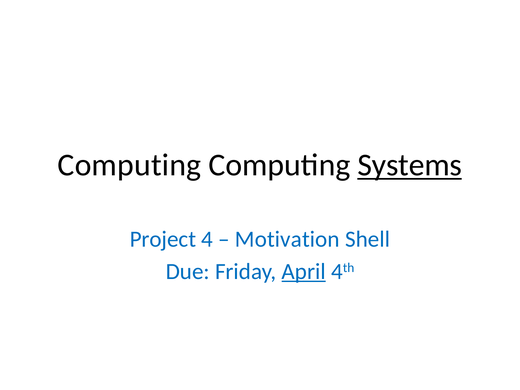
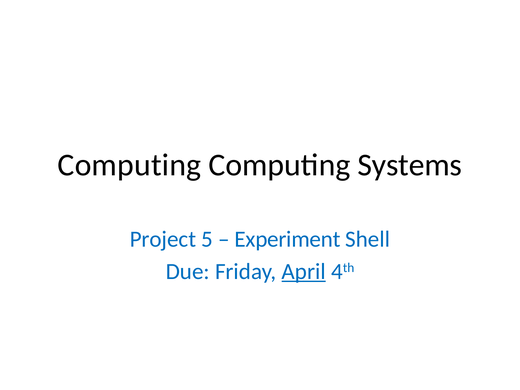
Systems underline: present -> none (410, 165)
4: 4 -> 5 (207, 239)
Motivation: Motivation -> Experiment (287, 239)
